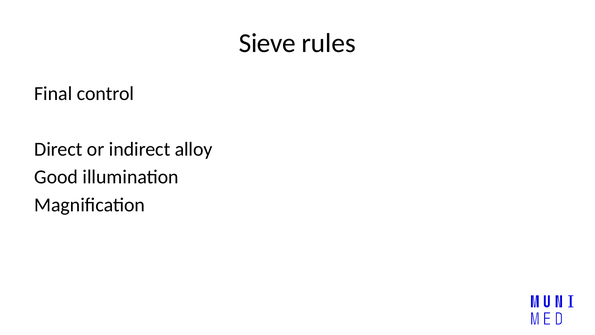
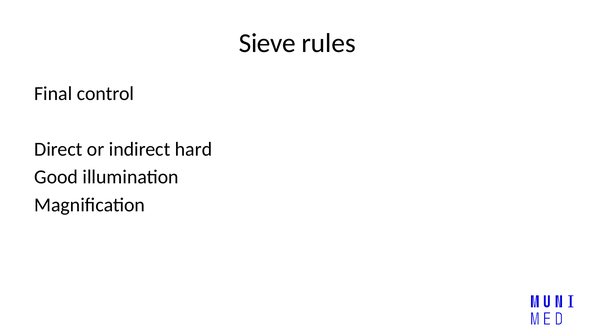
alloy: alloy -> hard (194, 149)
